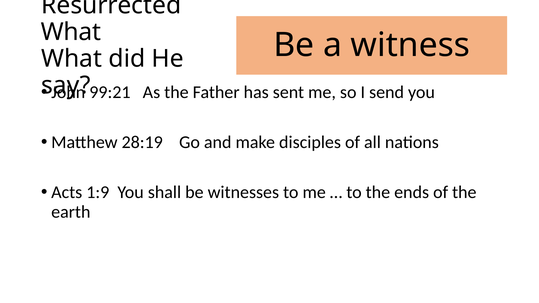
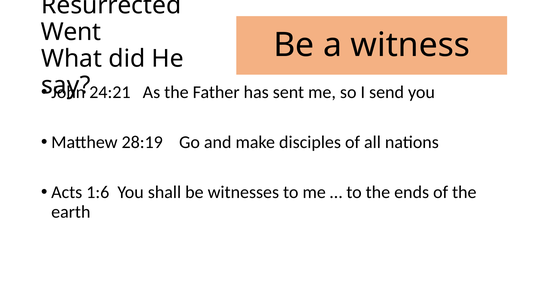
What: What -> Went (71, 32)
99:21: 99:21 -> 24:21 (110, 92)
1:9: 1:9 -> 1:6 (98, 192)
